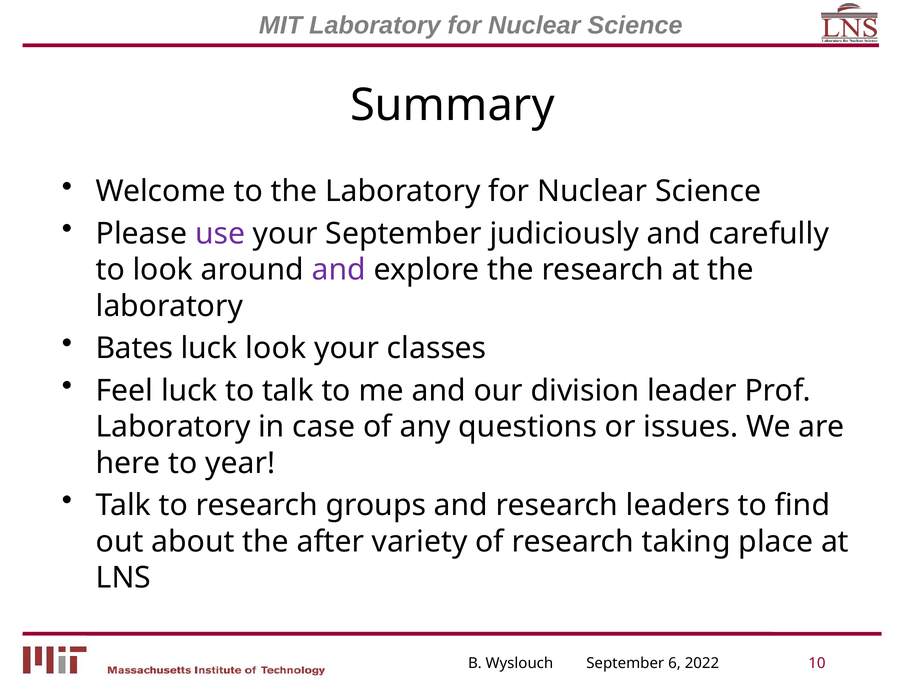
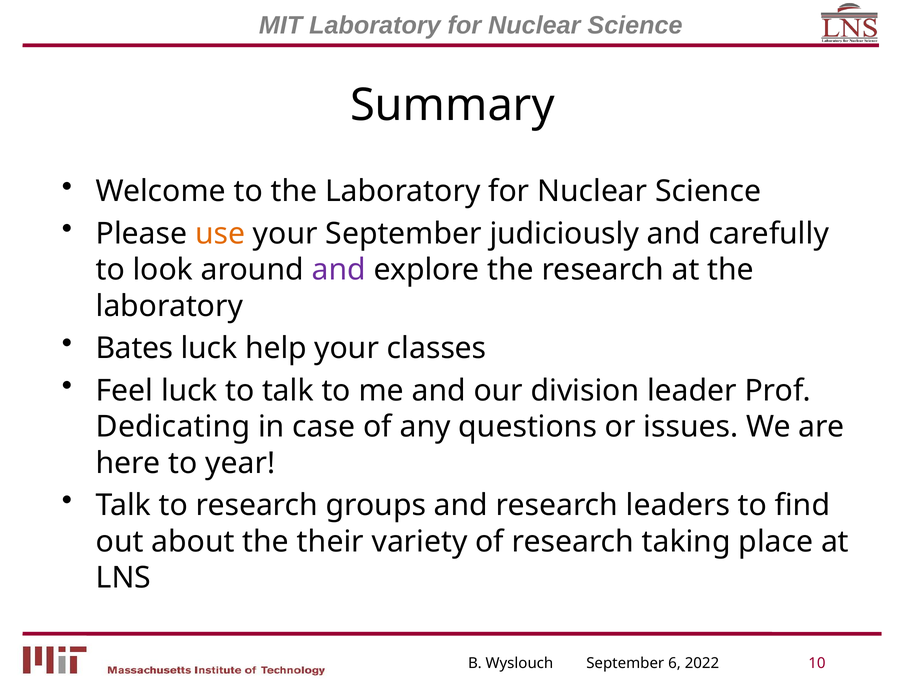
use colour: purple -> orange (220, 234)
luck look: look -> help (276, 348)
Laboratory: Laboratory -> Dedicating (173, 427)
after: after -> their (330, 541)
